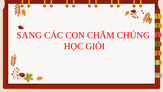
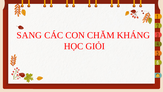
CHÚNG: CHÚNG -> KHÁNG (133, 35)
